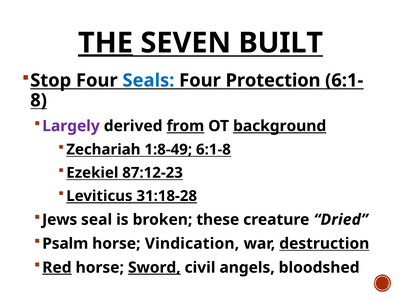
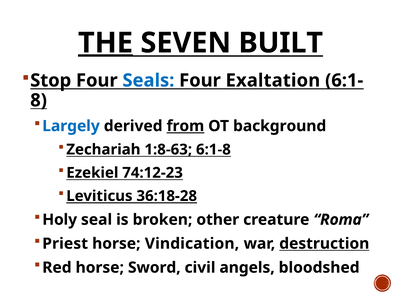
Protection: Protection -> Exaltation (273, 80)
Largely colour: purple -> blue (71, 126)
background underline: present -> none (280, 126)
1:8-49: 1:8-49 -> 1:8-63 (168, 149)
87:12-23: 87:12-23 -> 74:12-23 (153, 173)
31:18-28: 31:18-28 -> 36:18-28 (167, 196)
Jews: Jews -> Holy (60, 219)
these: these -> other (218, 219)
Dried: Dried -> Roma (341, 219)
Psalm: Psalm -> Priest (65, 243)
Red underline: present -> none (57, 267)
Sword underline: present -> none (154, 267)
